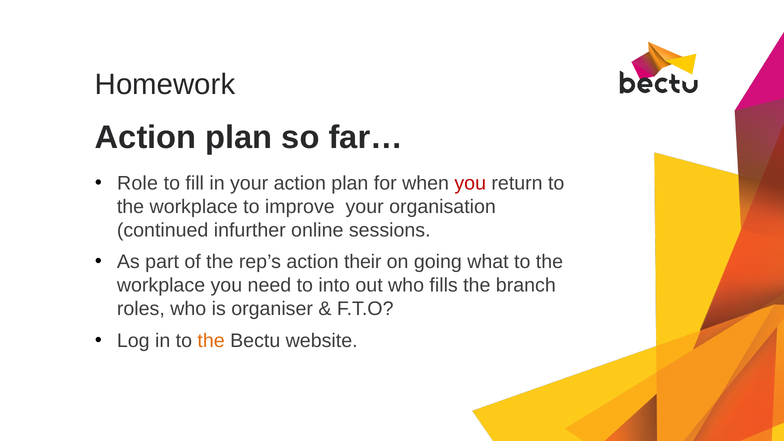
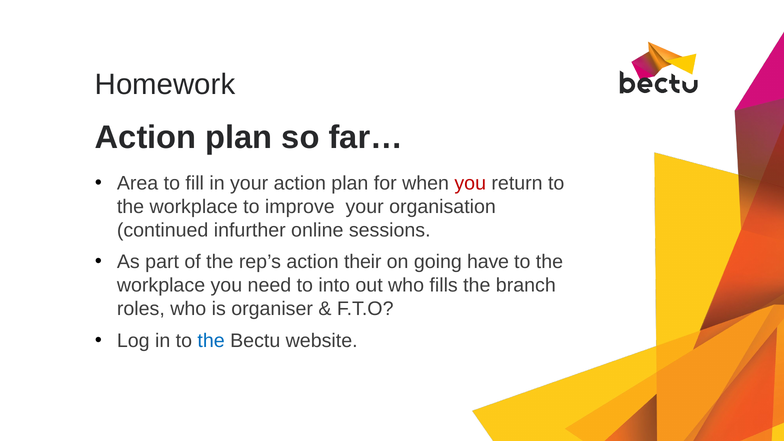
Role: Role -> Area (138, 183)
what: what -> have (488, 262)
the colour: orange -> blue (211, 341)
